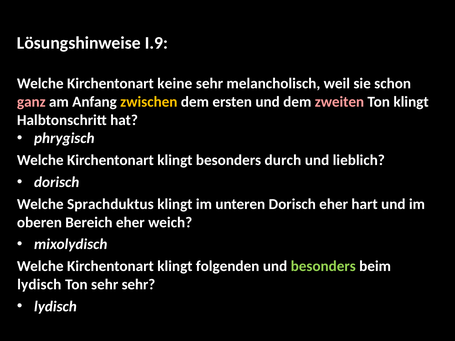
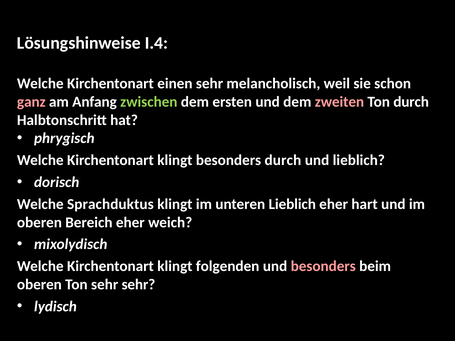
I.9: I.9 -> I.4 (156, 43)
keine: keine -> einen (175, 84)
zwischen colour: yellow -> light green (149, 102)
Ton klingt: klingt -> durch (411, 102)
unteren Dorisch: Dorisch -> Lieblich (292, 204)
besonders colour: light green -> pink (323, 267)
lydisch: lydisch -> oberen (39, 285)
